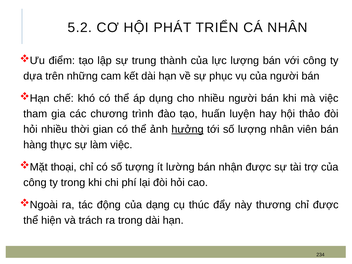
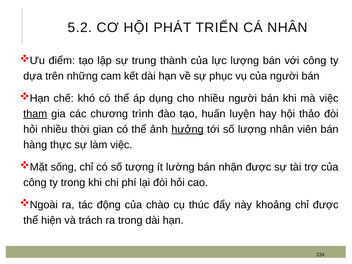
tham underline: none -> present (35, 114)
thoại: thoại -> sống (64, 167)
dạng: dạng -> chào (158, 205)
thương: thương -> khoảng (274, 205)
